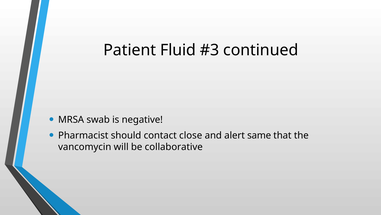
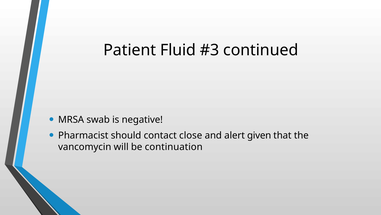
same: same -> given (259, 135)
collaborative: collaborative -> continuation (174, 146)
